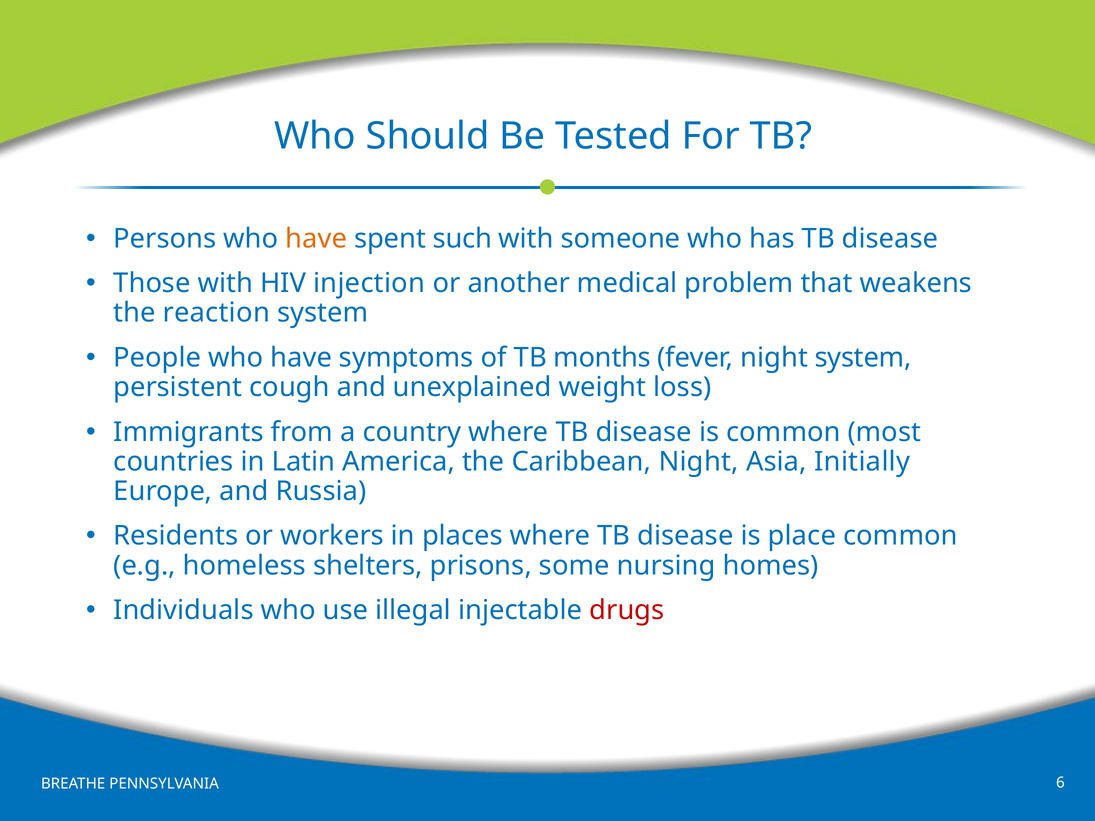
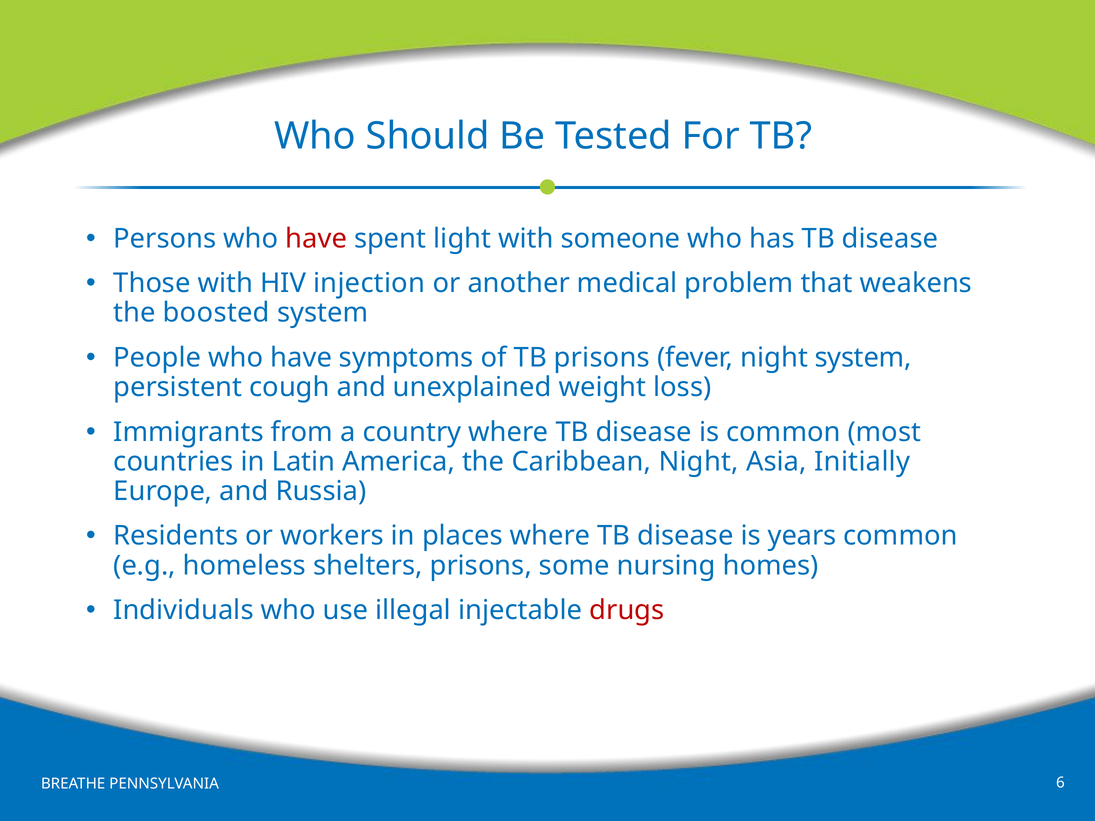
have colour: orange -> red (316, 239)
such: such -> light (462, 239)
reaction: reaction -> boosted (216, 313)
TB months: months -> prisons (602, 358)
place: place -> years (802, 536)
